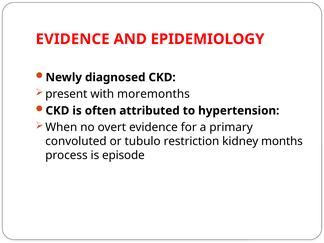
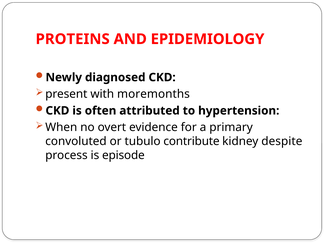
EVIDENCE: EVIDENCE -> PROTEINS (73, 39)
restriction: restriction -> contribute (191, 141)
months: months -> despite (282, 141)
